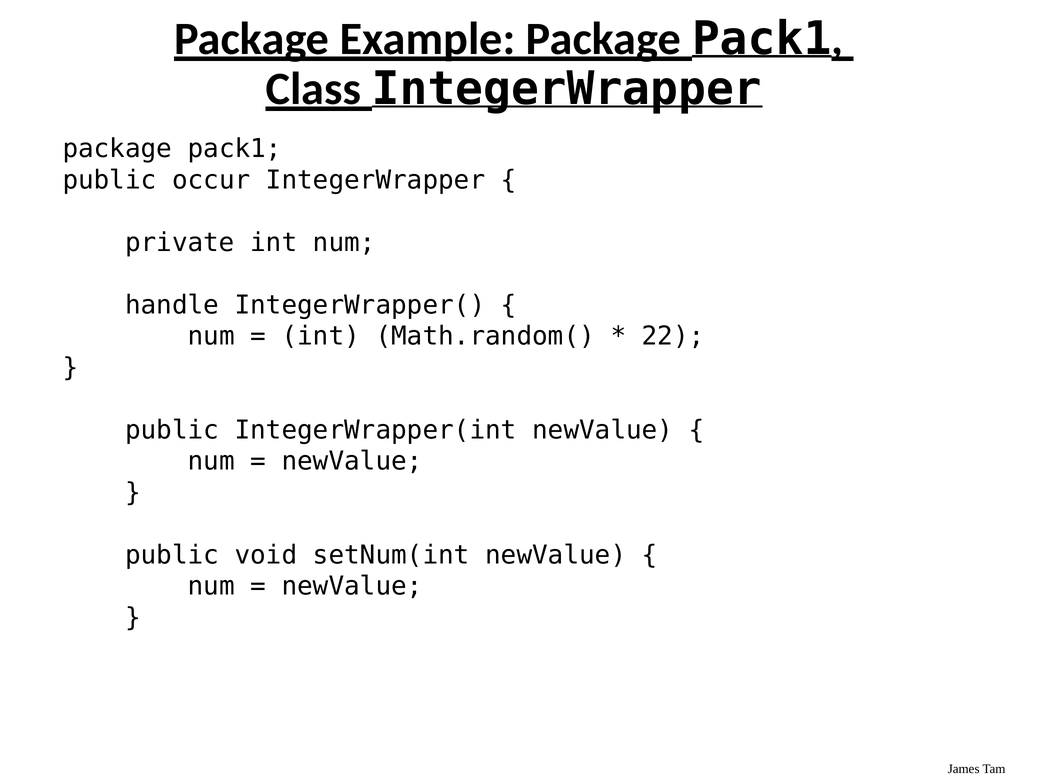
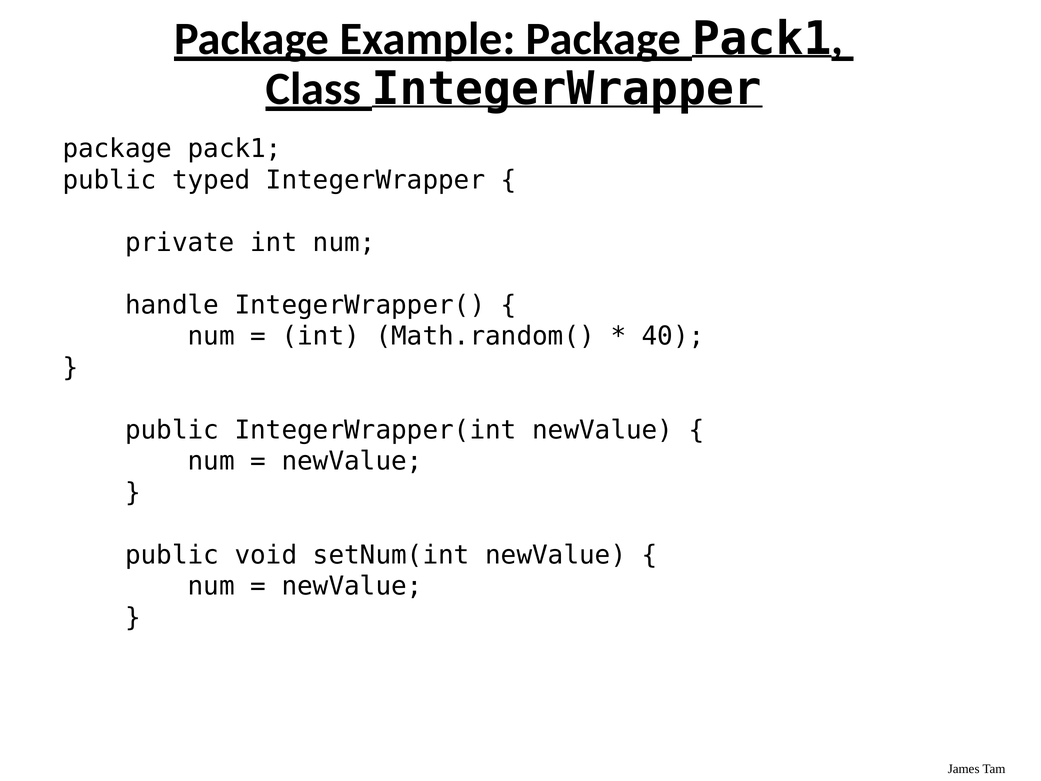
occur: occur -> typed (211, 180)
22: 22 -> 40 (673, 336)
